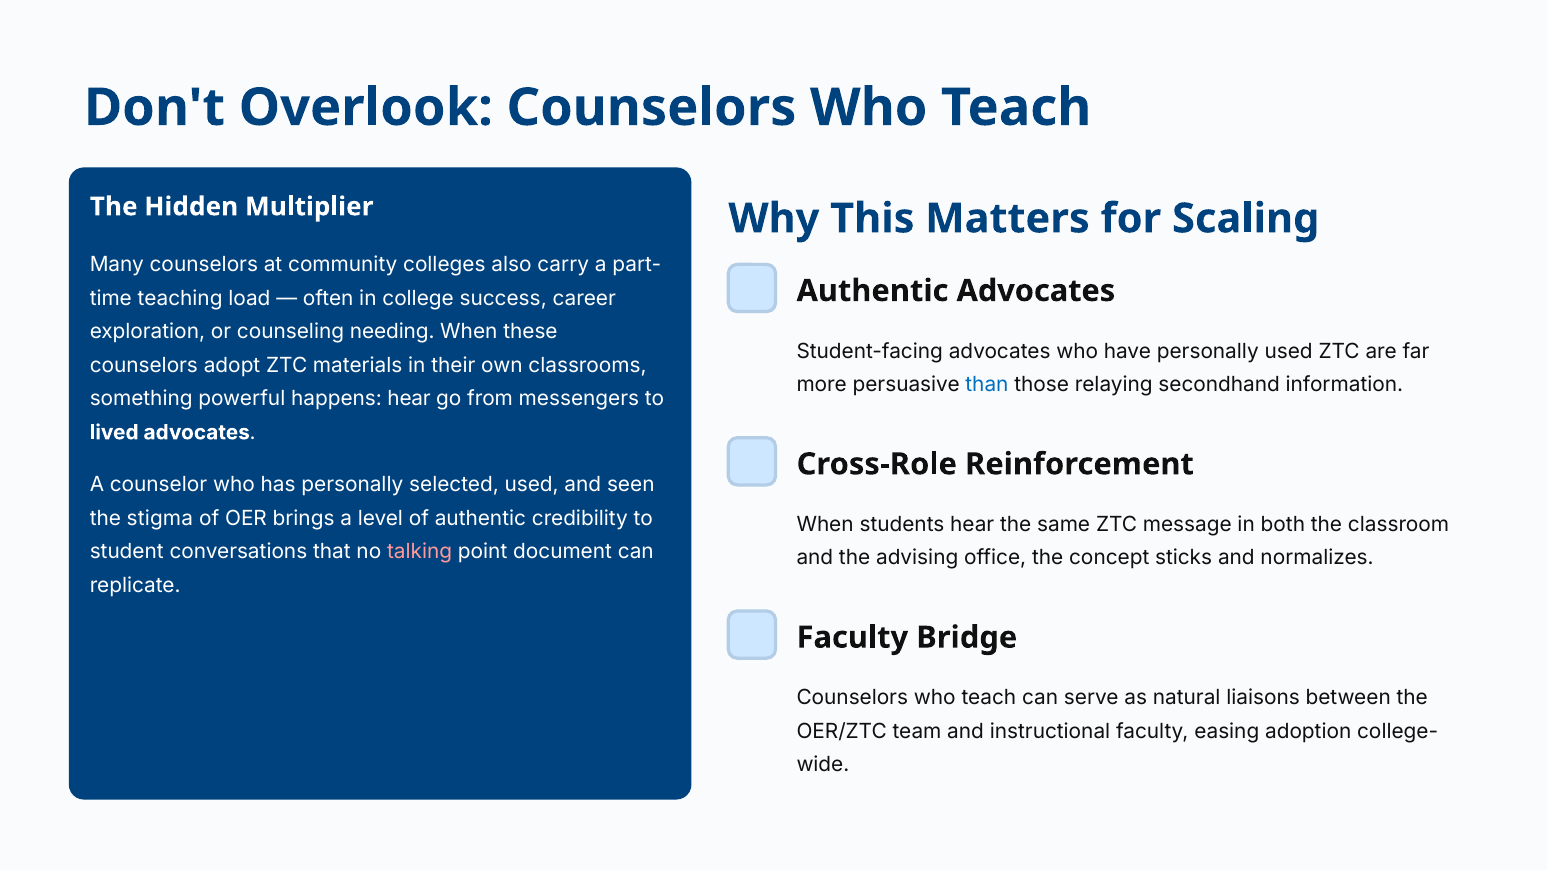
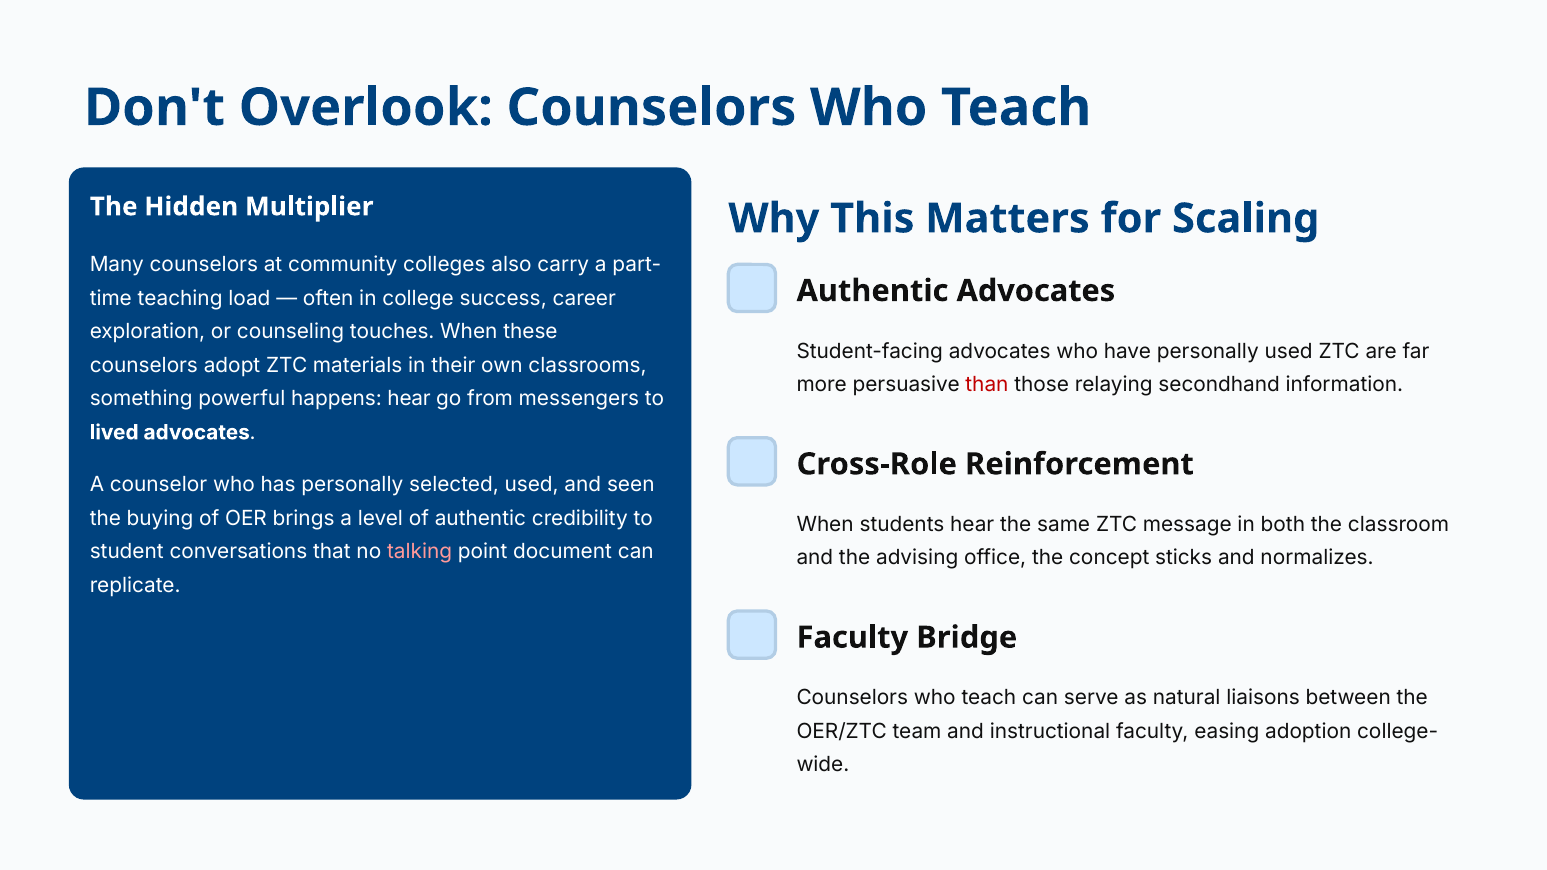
needing: needing -> touches (392, 332)
than colour: blue -> red (987, 385)
stigma: stigma -> buying (160, 519)
